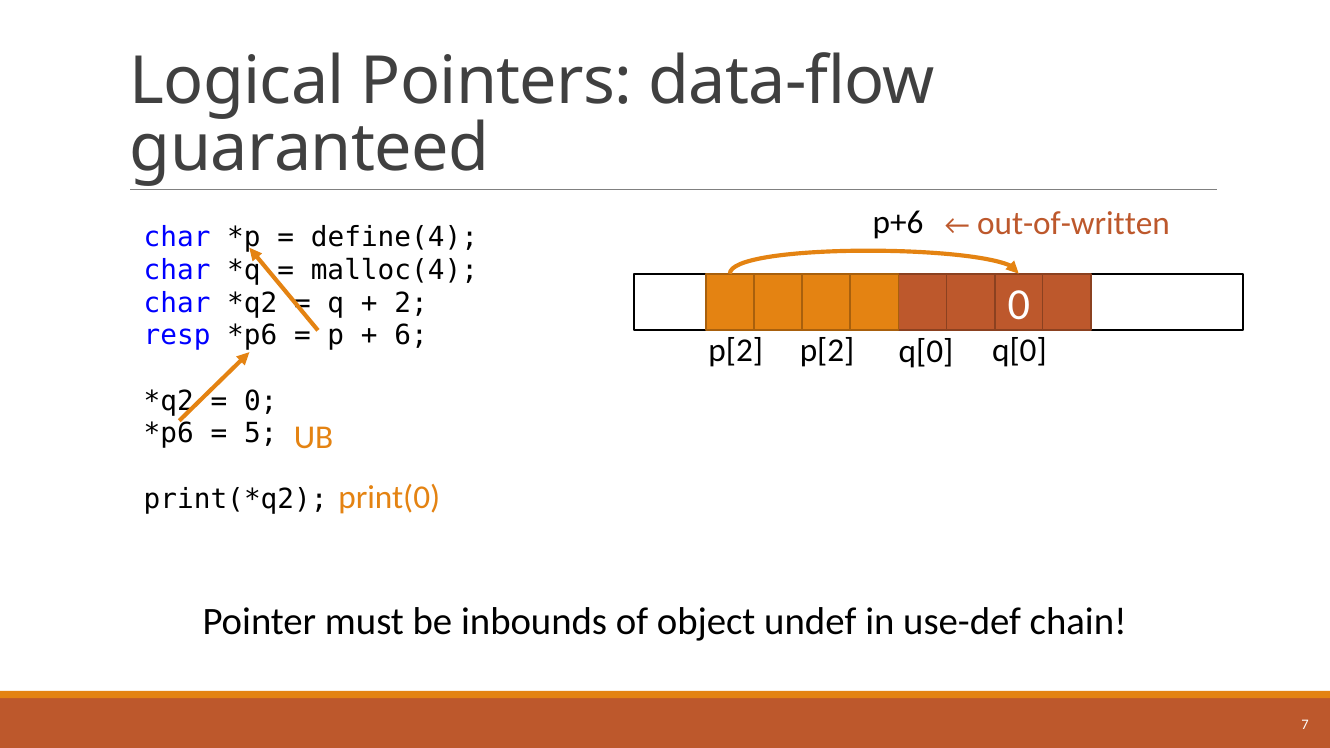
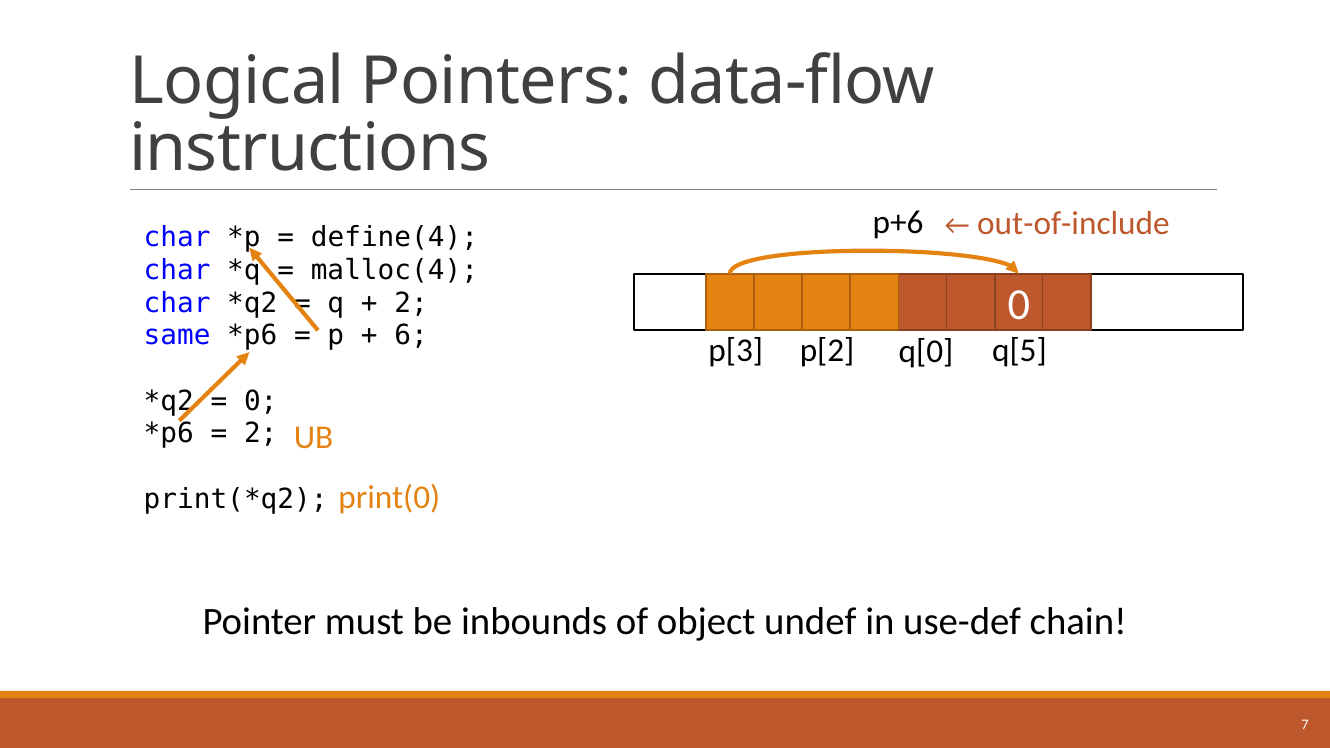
guaranteed: guaranteed -> instructions (310, 149)
out-of-written: out-of-written -> out-of-include (1073, 223)
resp: resp -> same (177, 336)
p[2: p[2 -> p[3 (736, 351)
q[0 q[0: q[0 -> q[5 (1019, 351)
5: 5 -> 2 (261, 434)
